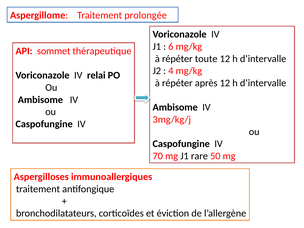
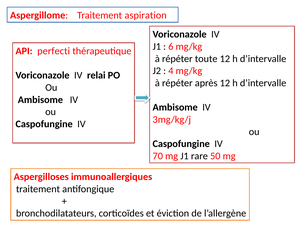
prolongée: prolongée -> aspiration (146, 15)
sommet: sommet -> perfecti (54, 51)
